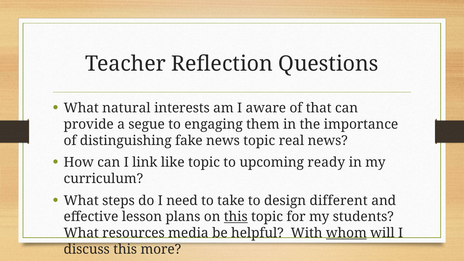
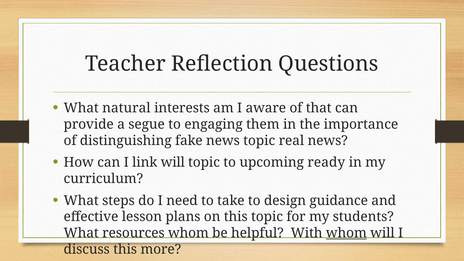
link like: like -> will (173, 162)
different: different -> guidance (339, 201)
this underline: present -> none (236, 217)
resources media: media -> whom (188, 233)
